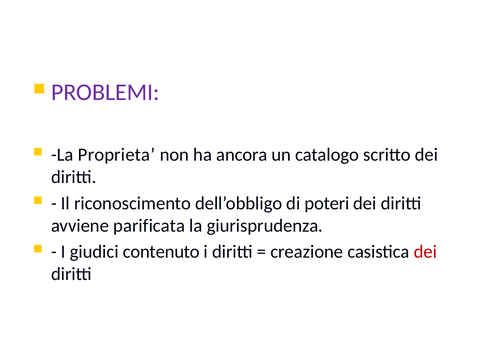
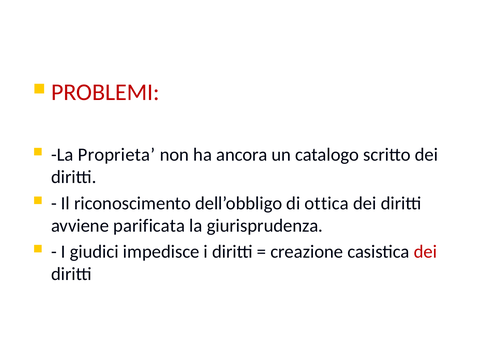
PROBLEMI colour: purple -> red (105, 92)
poteri: poteri -> ottica (327, 203)
contenuto: contenuto -> impedisce (161, 252)
